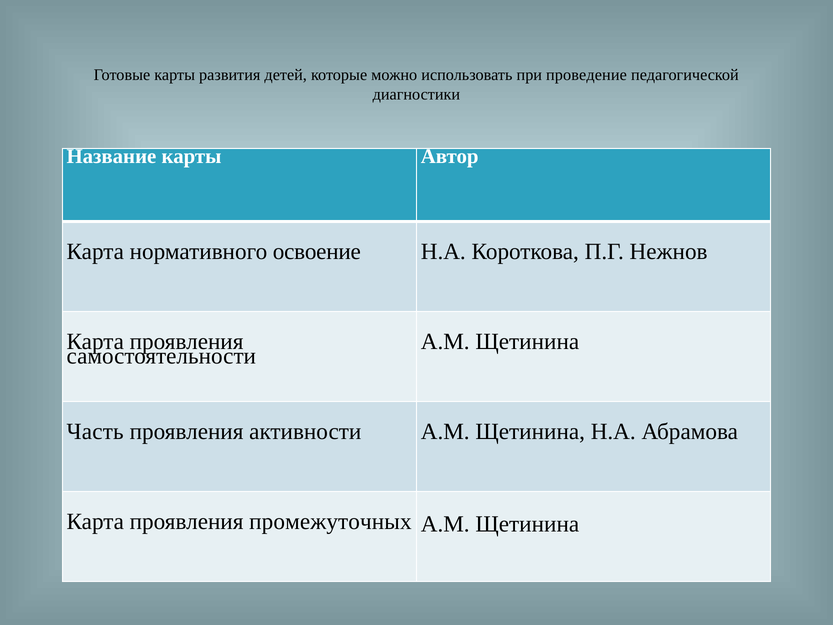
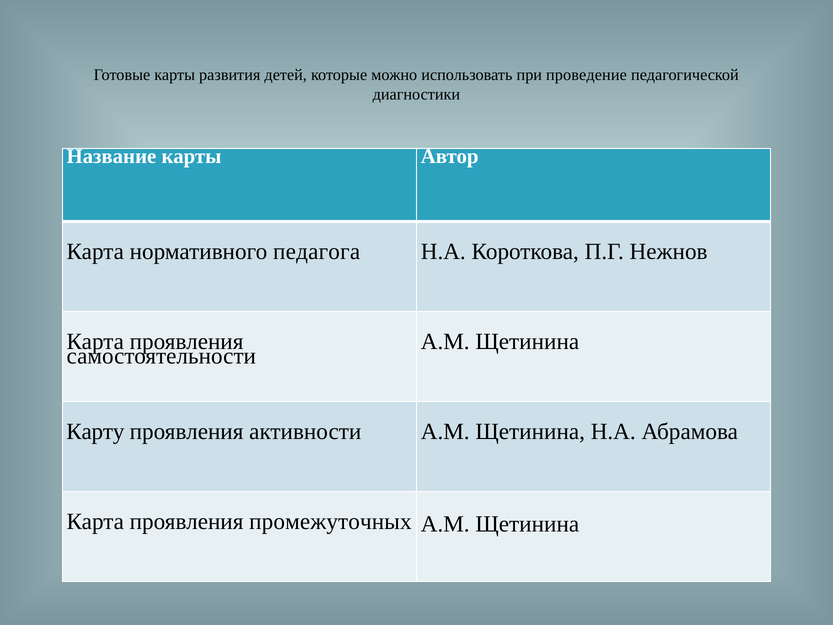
освоение: освоение -> педагога (317, 251)
Часть: Часть -> Карту (95, 431)
